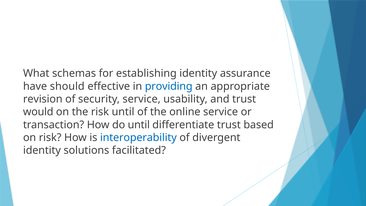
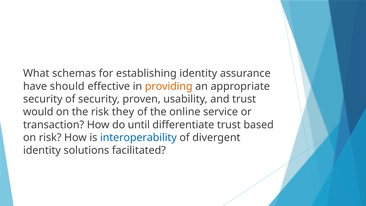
providing colour: blue -> orange (169, 86)
revision: revision -> security (43, 99)
security service: service -> proven (142, 99)
risk until: until -> they (123, 112)
